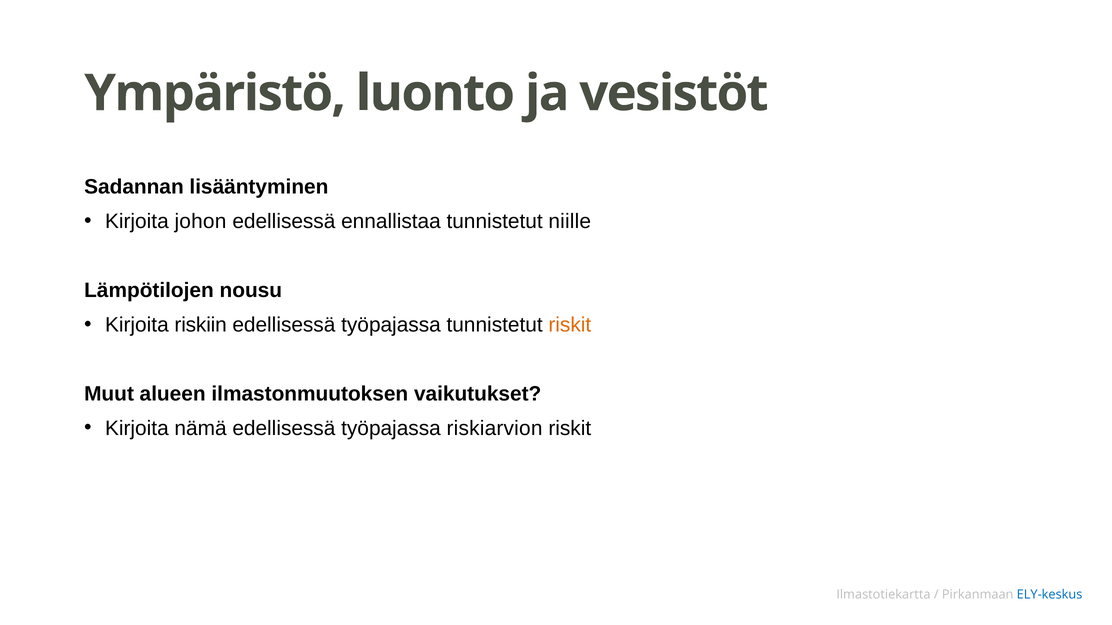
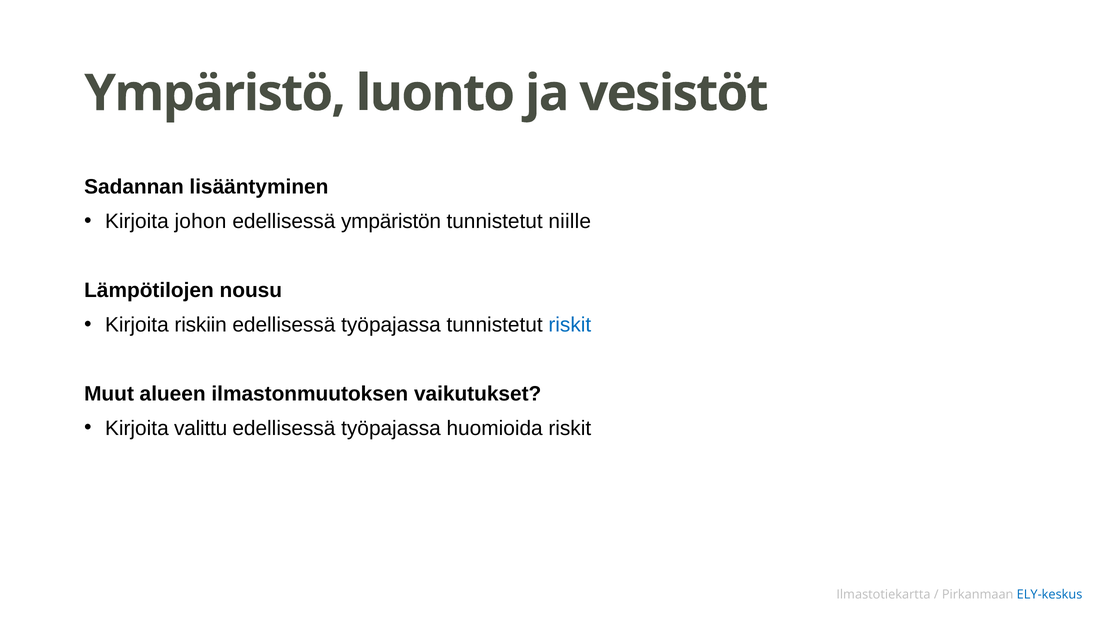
ennallistaa: ennallistaa -> ympäristön (391, 222)
riskit colour: orange -> blue (570, 325)
nämä: nämä -> valittu (201, 428)
riskiarvion: riskiarvion -> huomioida (495, 428)
